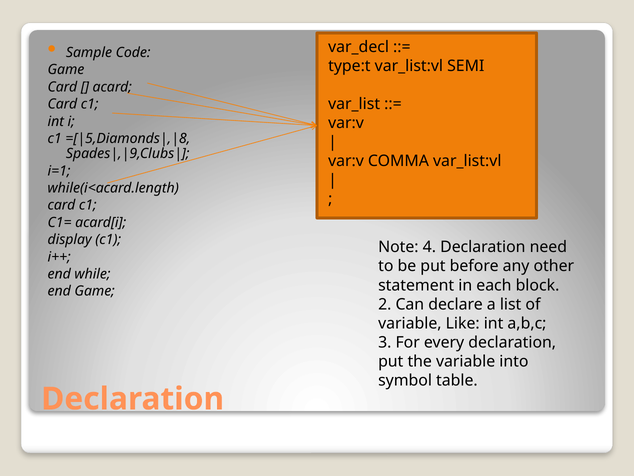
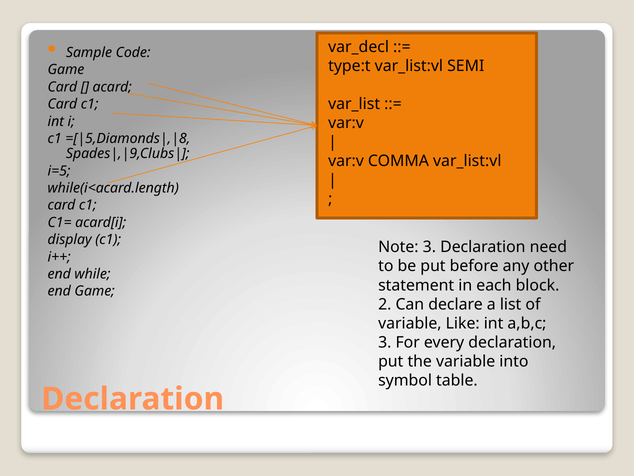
i=1: i=1 -> i=5 (59, 171)
Note 4: 4 -> 3 (429, 247)
